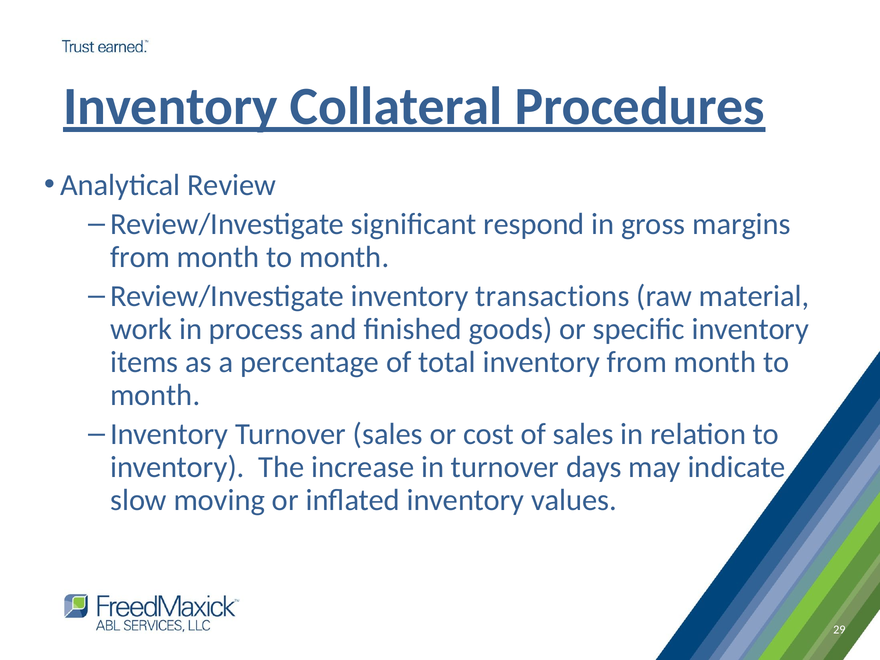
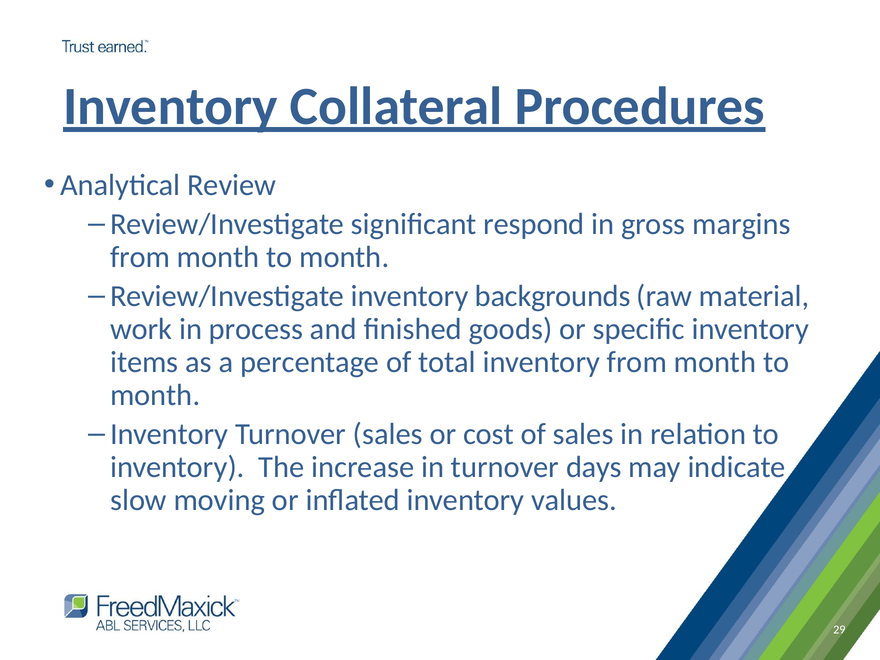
transactions: transactions -> backgrounds (553, 296)
